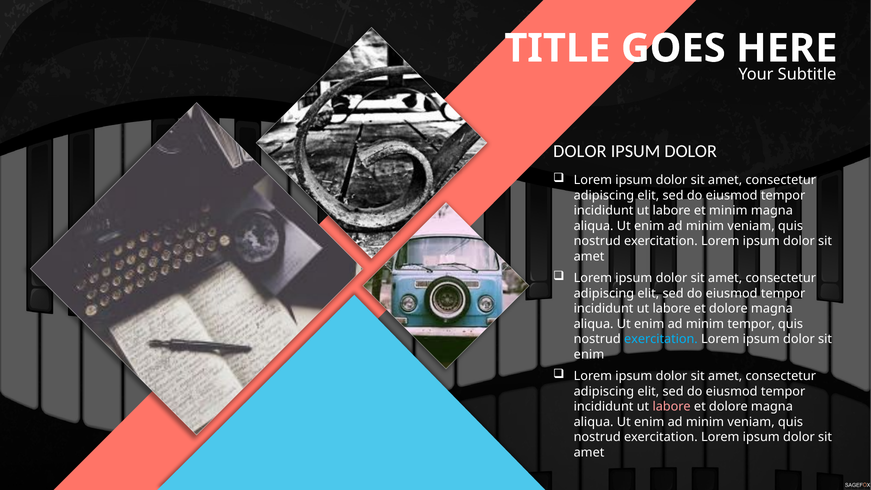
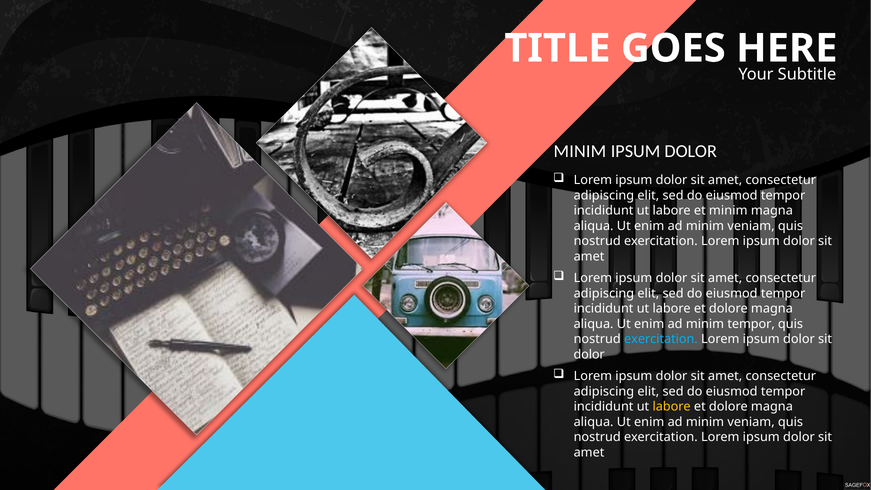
DOLOR: DOLOR -> MINIM (580, 151)
enim: enim -> dolor (589, 354)
labore colour: pink -> yellow (672, 407)
